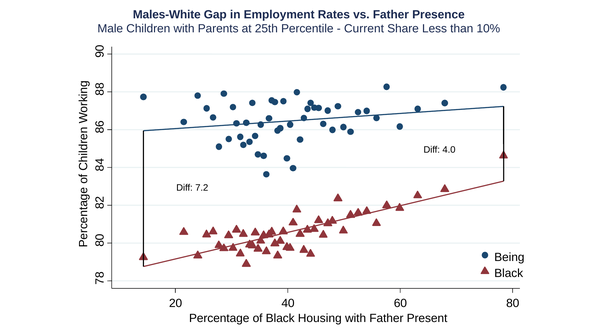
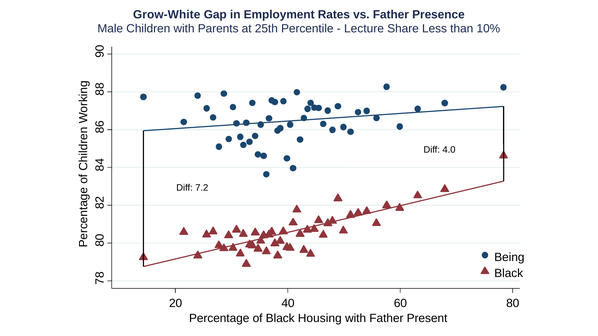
Males-White: Males-White -> Grow-White (167, 14)
Current: Current -> Lecture (364, 29)
